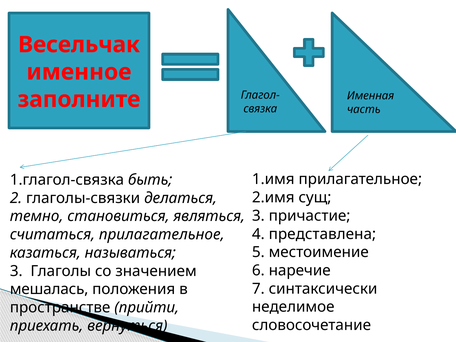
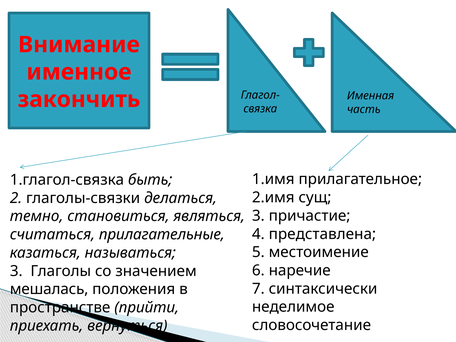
Весельчак: Весельчак -> Внимание (79, 45)
заполните: заполните -> закончить (79, 99)
считаться прилагательное: прилагательное -> прилагательные (162, 235)
